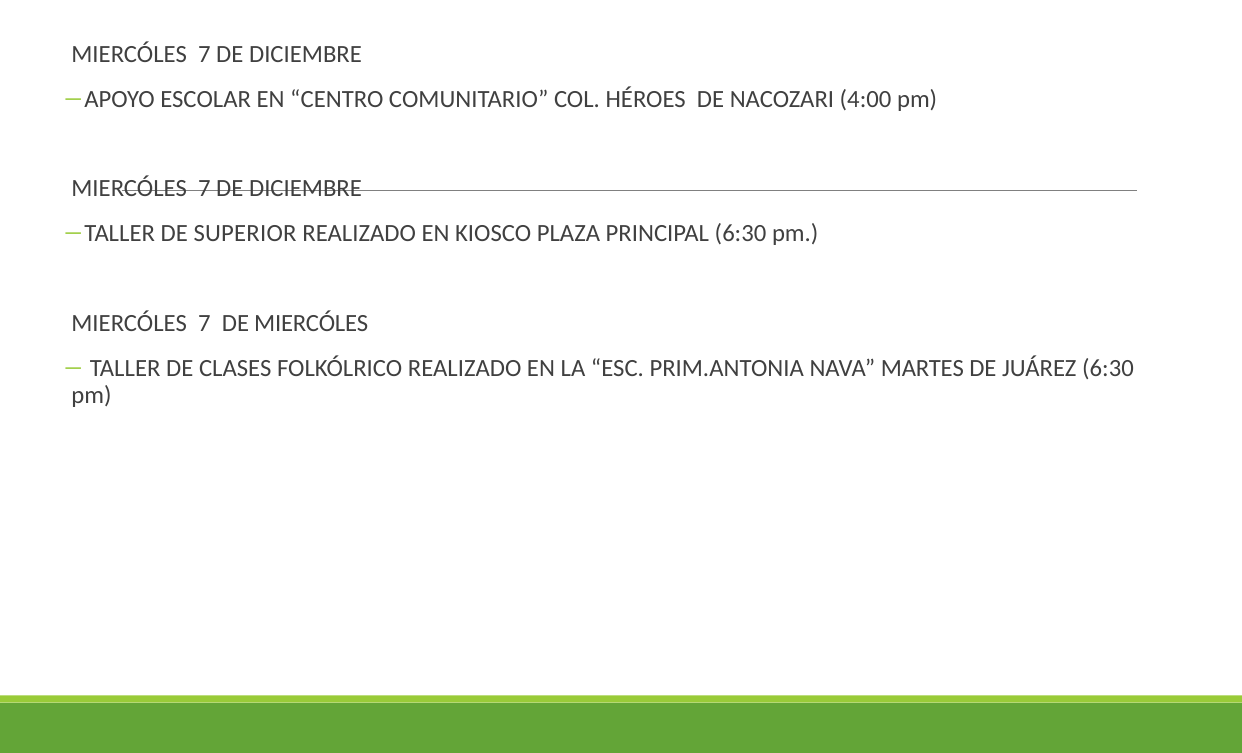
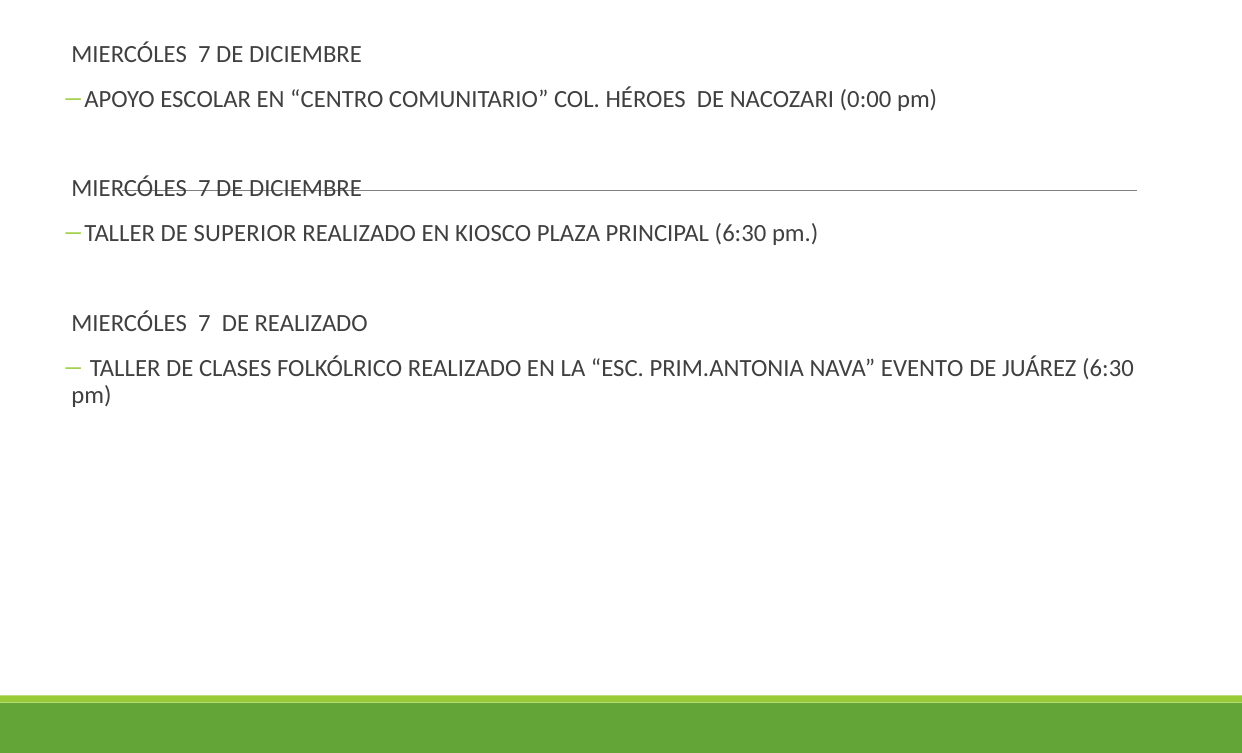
4:00: 4:00 -> 0:00 (866, 99)
DE MIERCÓLES: MIERCÓLES -> REALIZADO (311, 323)
MARTES: MARTES -> EVENTO (922, 368)
